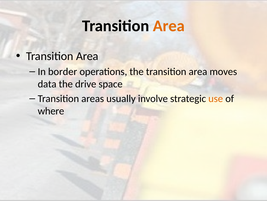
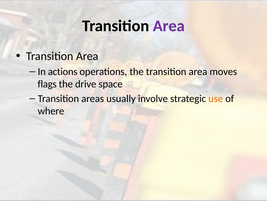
Area colour: orange -> purple (169, 26)
border: border -> actions (63, 71)
data: data -> flags (47, 84)
